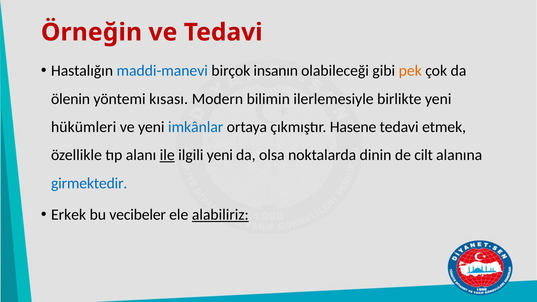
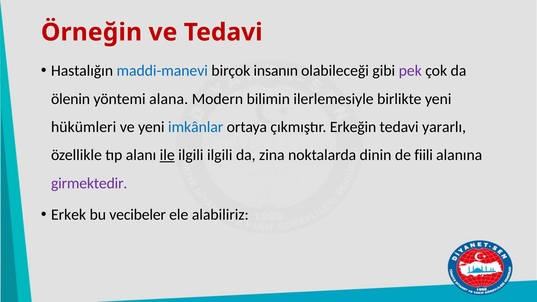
pek colour: orange -> purple (410, 71)
kısası: kısası -> alana (169, 99)
Hasene: Hasene -> Erkeğin (353, 127)
etmek: etmek -> yararlı (444, 127)
ilgili yeni: yeni -> ilgili (220, 155)
olsa: olsa -> zina (272, 155)
cilt: cilt -> fiili (424, 155)
girmektedir colour: blue -> purple (89, 183)
alabiliriz underline: present -> none (220, 215)
